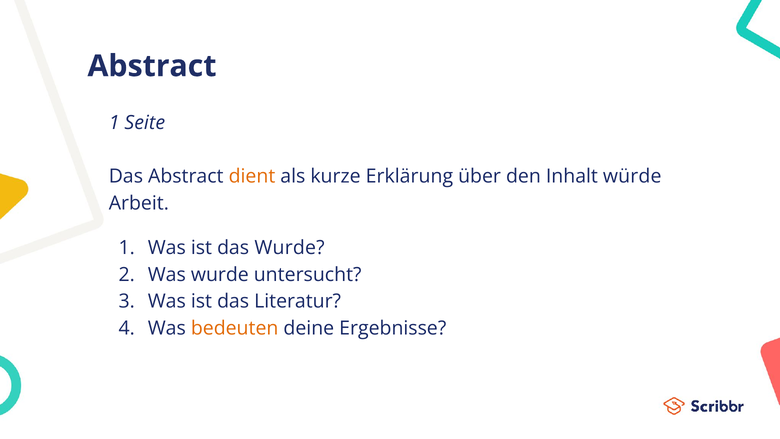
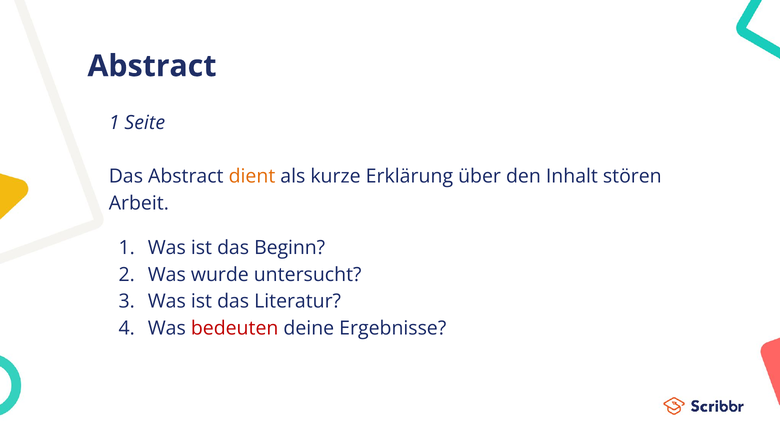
würde: würde -> stören (632, 176)
das Wurde: Wurde -> Beginn (290, 248)
bedeuten colour: orange -> red (235, 328)
